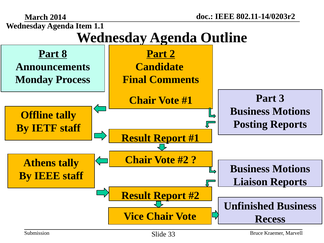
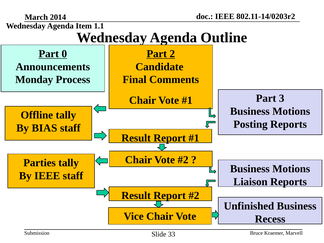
8: 8 -> 0 (64, 54)
IETF: IETF -> BIAS (44, 128)
Athens: Athens -> Parties (40, 163)
